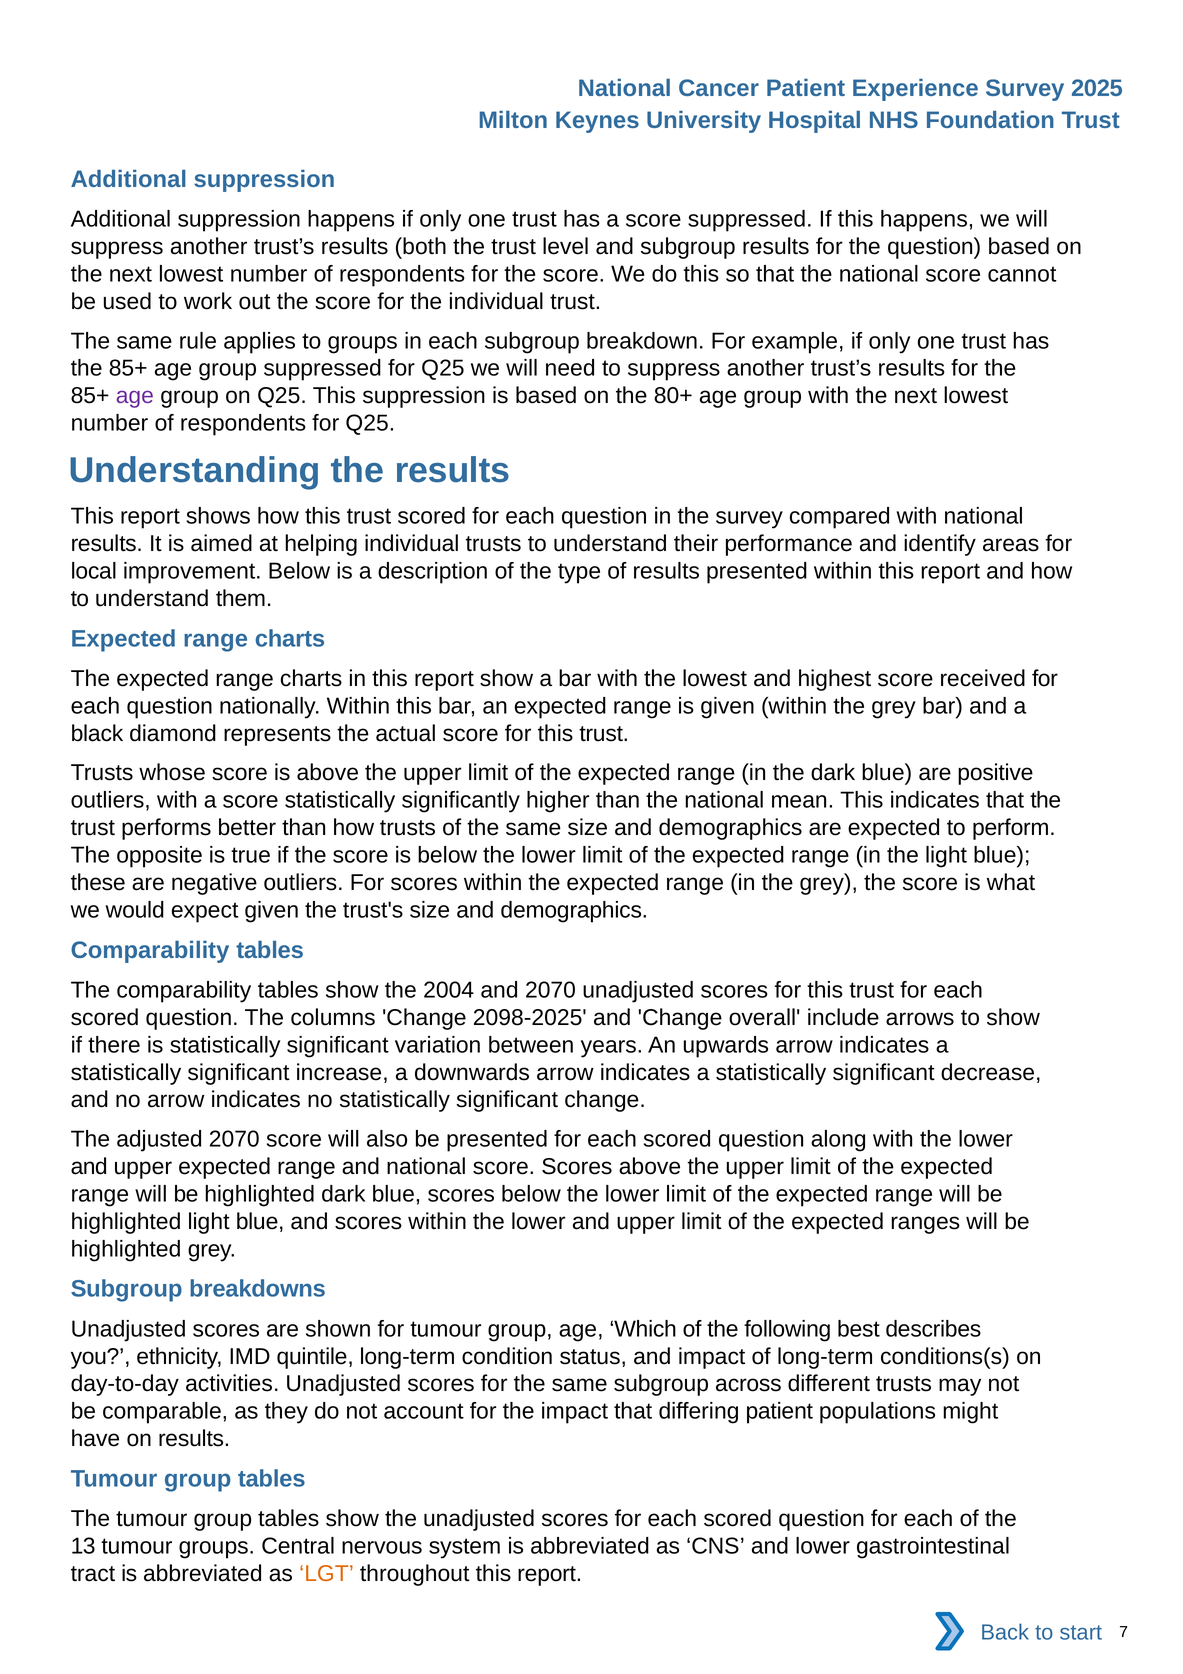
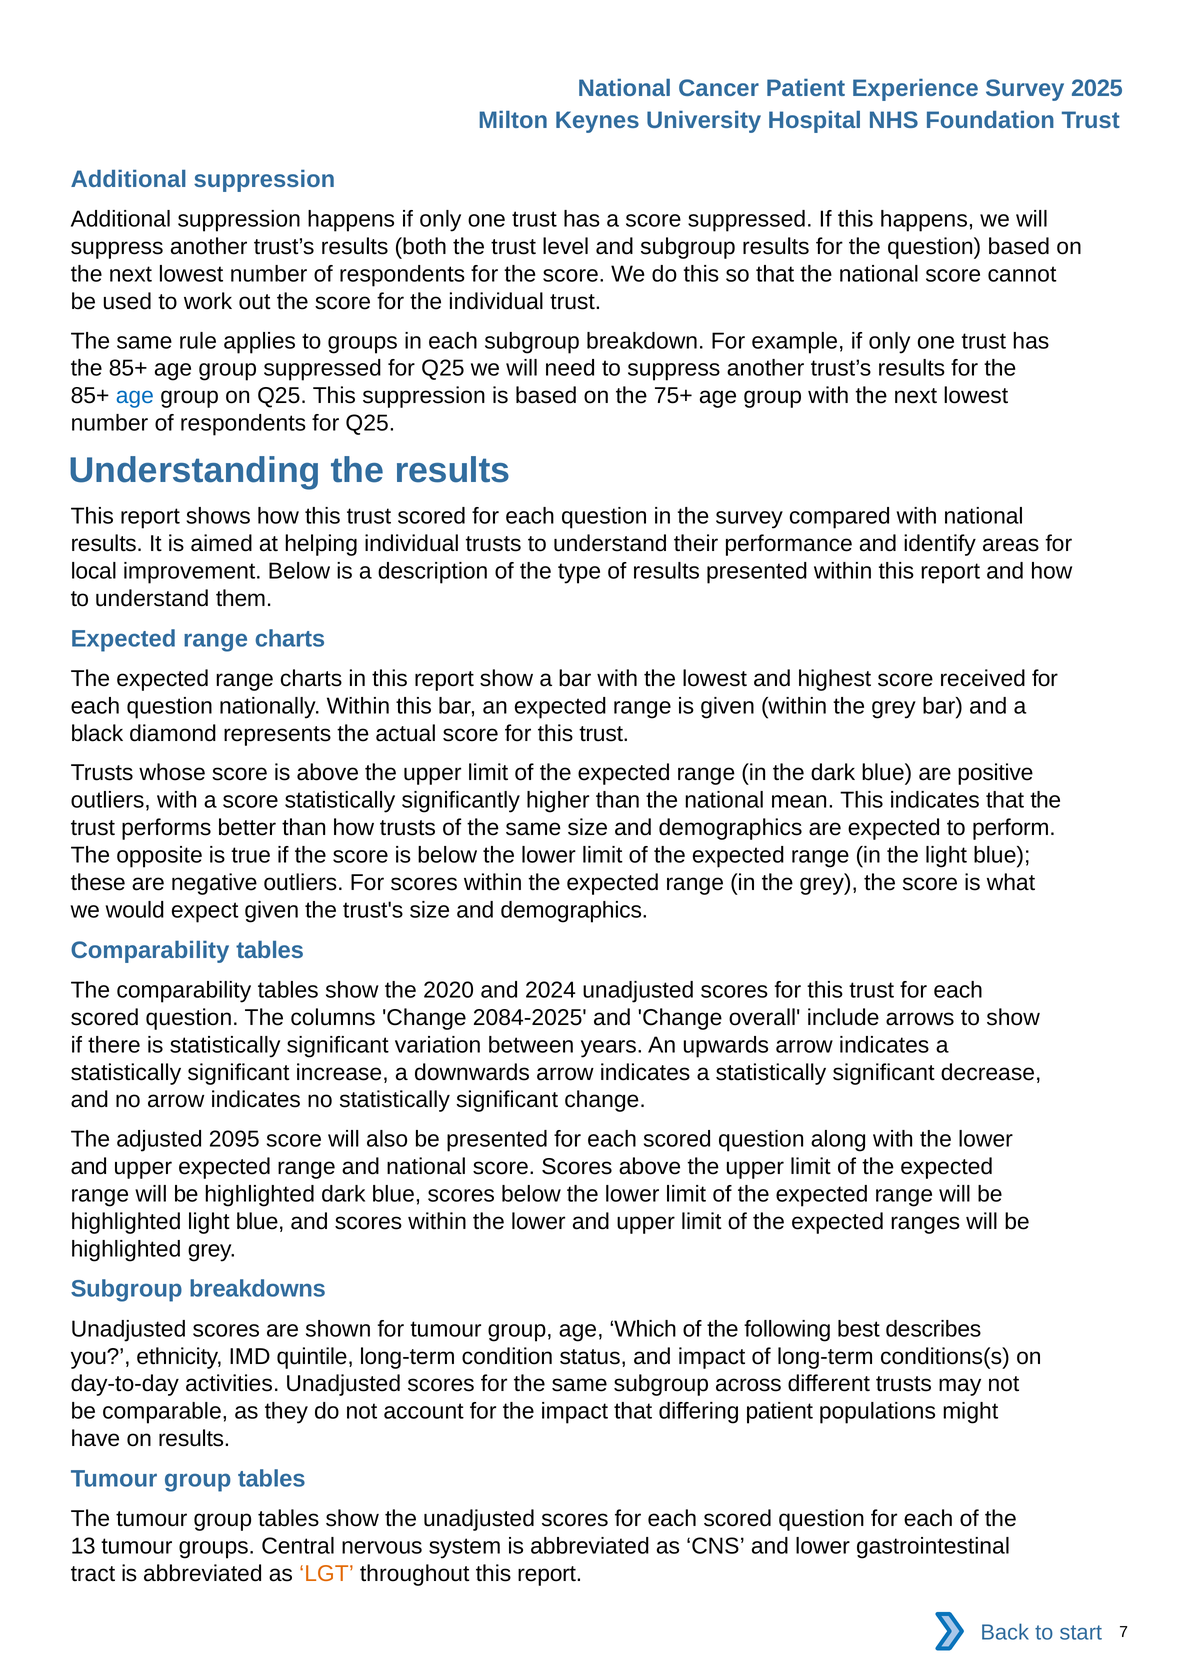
age colour: purple -> blue (135, 396)
80+: 80+ -> 75+ (673, 396)
2004: 2004 -> 2020 (449, 990)
and 2070: 2070 -> 2024 (550, 990)
2098-2025: 2098-2025 -> 2084-2025 (530, 1018)
adjusted 2070: 2070 -> 2095 (234, 1139)
